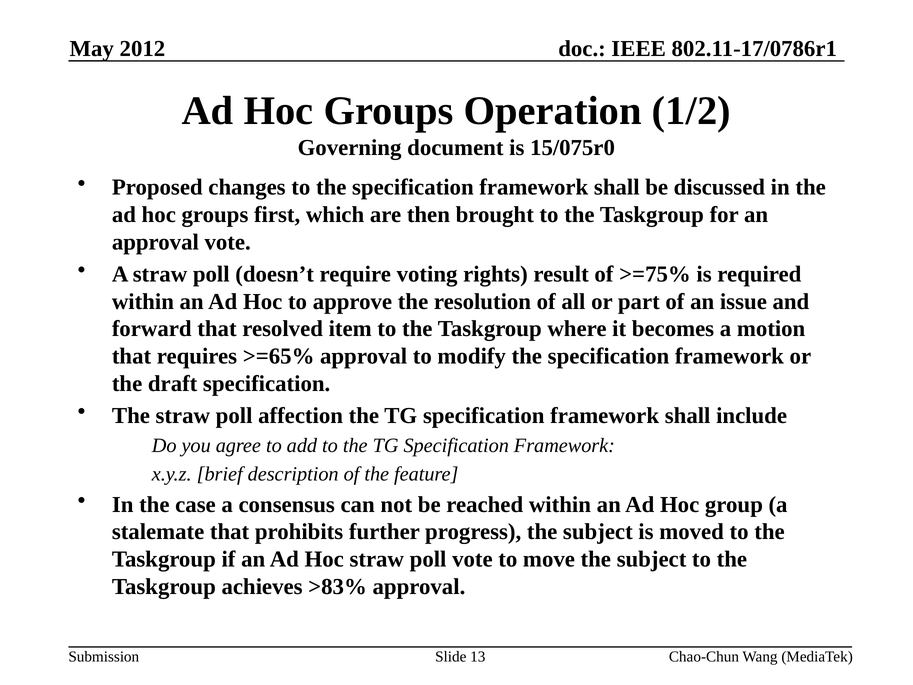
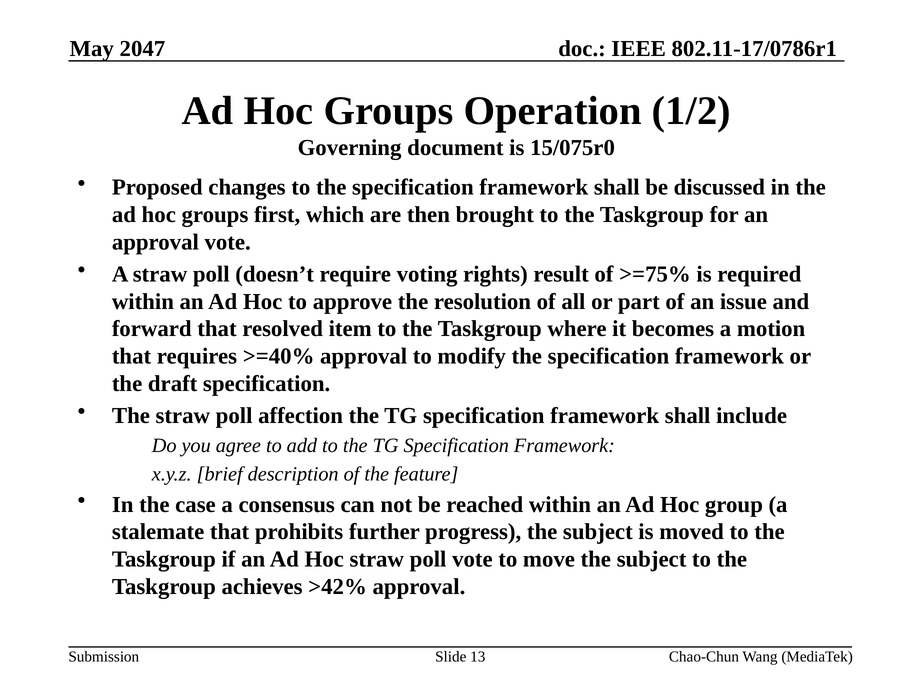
2012: 2012 -> 2047 (142, 49)
>=65%: >=65% -> >=40% (279, 356)
>83%: >83% -> >42% (338, 586)
